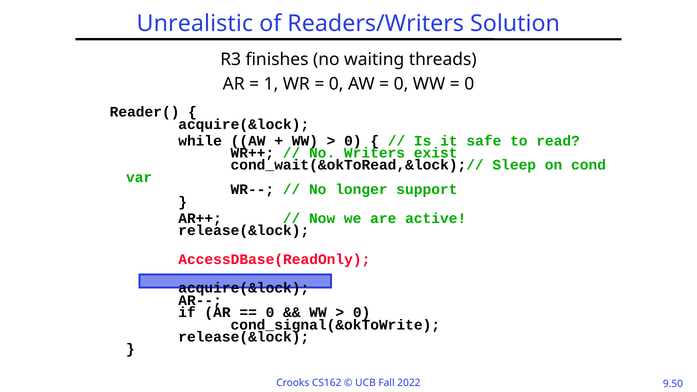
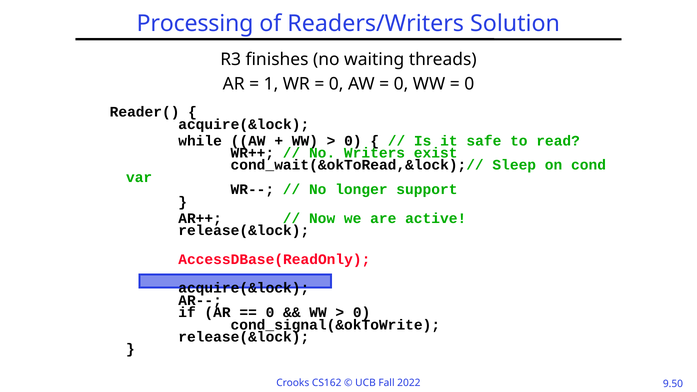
Unrealistic: Unrealistic -> Processing (195, 24)
